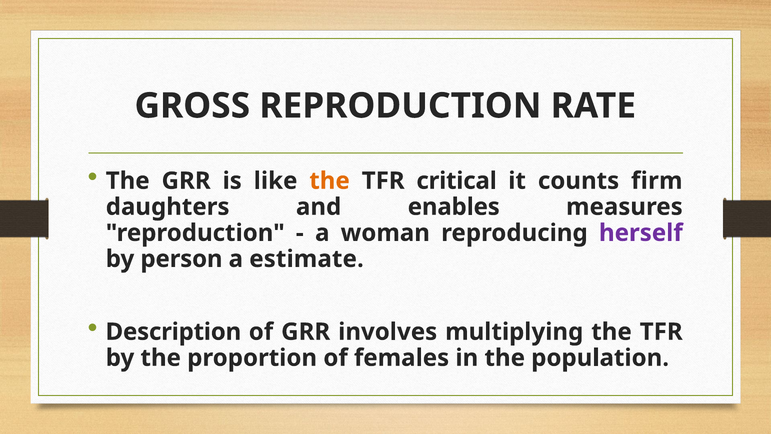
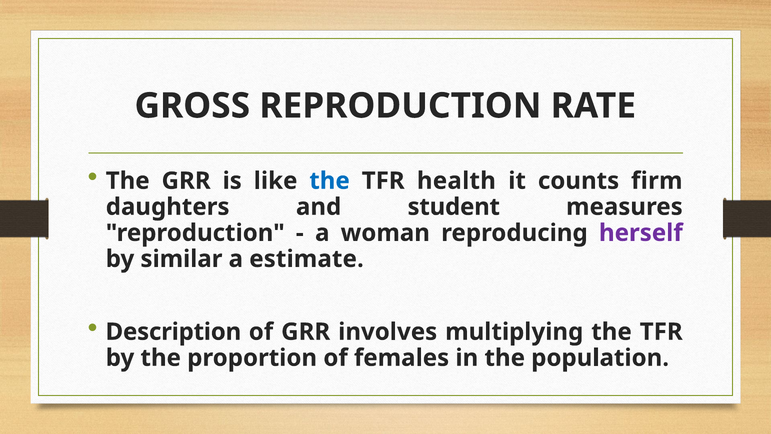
the colour: orange -> blue (330, 181)
critical: critical -> health (456, 181)
enables: enables -> student (454, 207)
person: person -> similar (181, 259)
